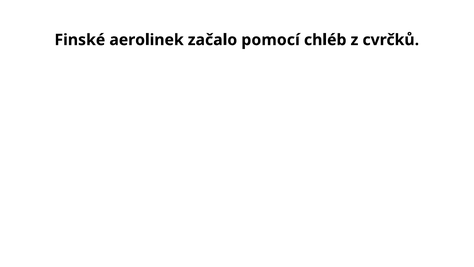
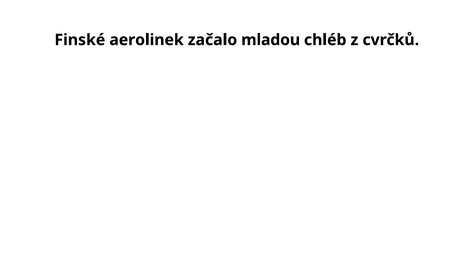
pomocí: pomocí -> mladou (271, 40)
